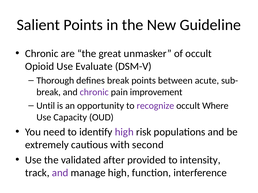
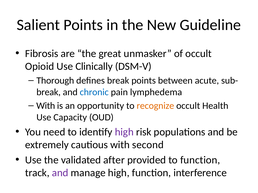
Chronic: Chronic -> Fibrosis (42, 54)
Evaluate: Evaluate -> Clinically (94, 67)
chronic colour: purple -> blue (94, 92)
improvement: improvement -> lymphedema (156, 92)
Until: Until -> With (46, 106)
recognize colour: purple -> orange (155, 106)
Where: Where -> Health (215, 106)
to intensity: intensity -> function (200, 160)
